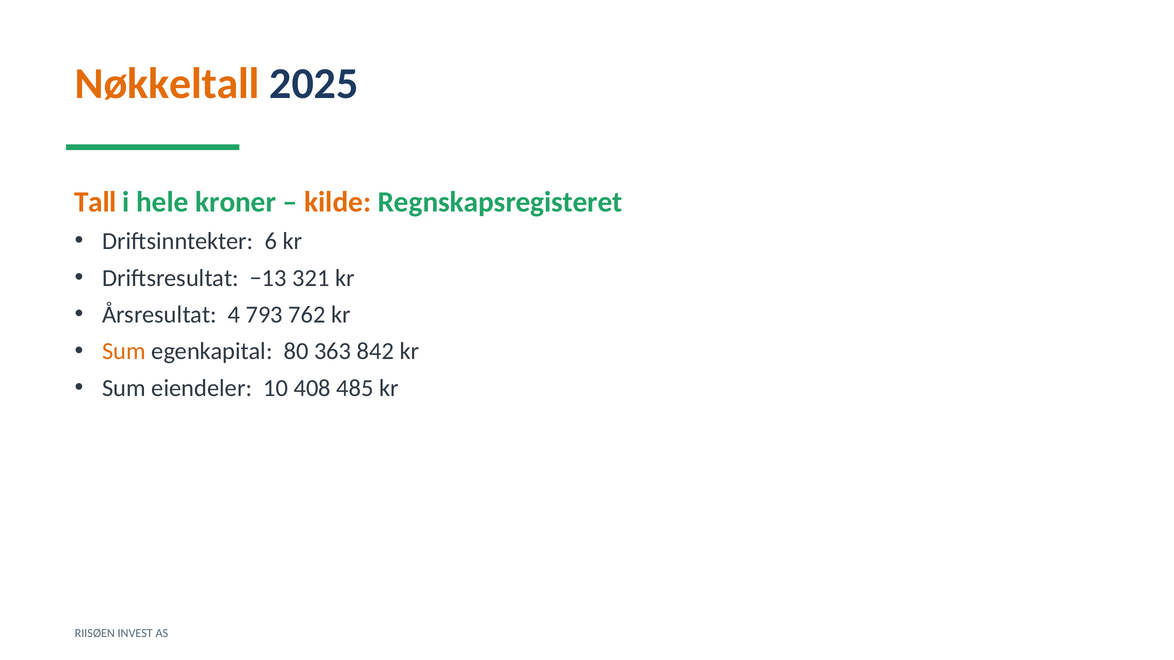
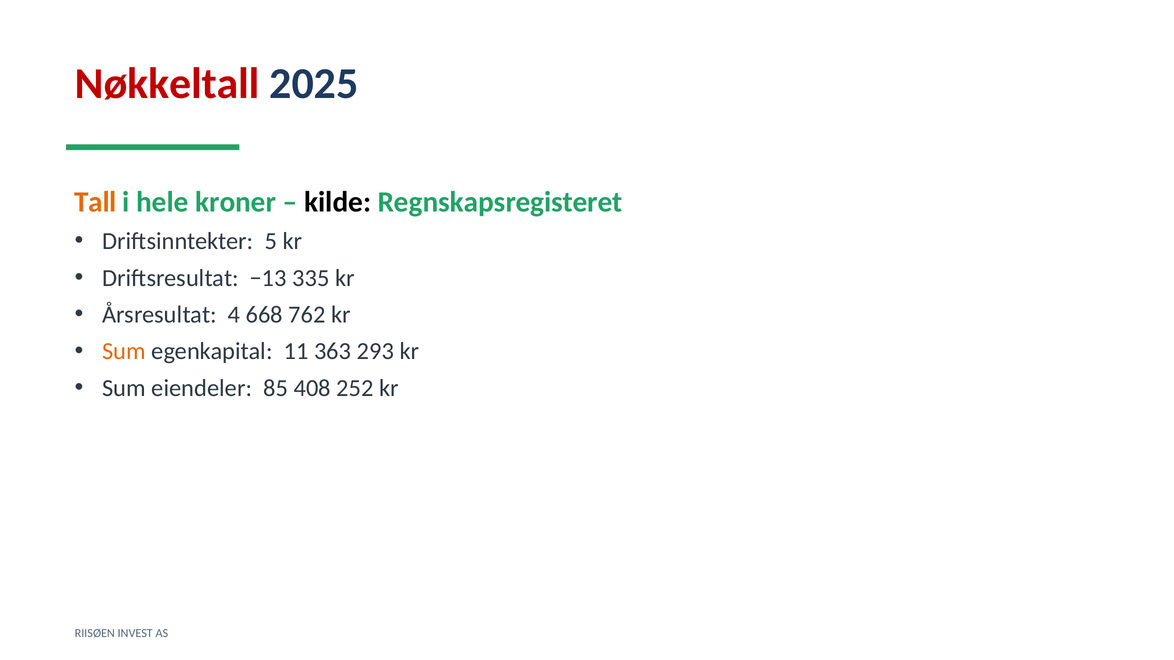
Nøkkeltall colour: orange -> red (167, 84)
kilde colour: orange -> black (338, 202)
6: 6 -> 5 (271, 241)
321: 321 -> 335 (311, 278)
793: 793 -> 668 (264, 315)
80: 80 -> 11 (296, 352)
842: 842 -> 293 (375, 352)
10: 10 -> 85 (276, 388)
485: 485 -> 252 (355, 388)
